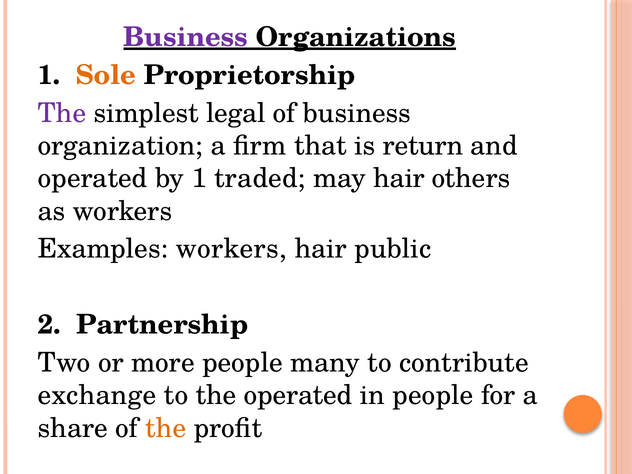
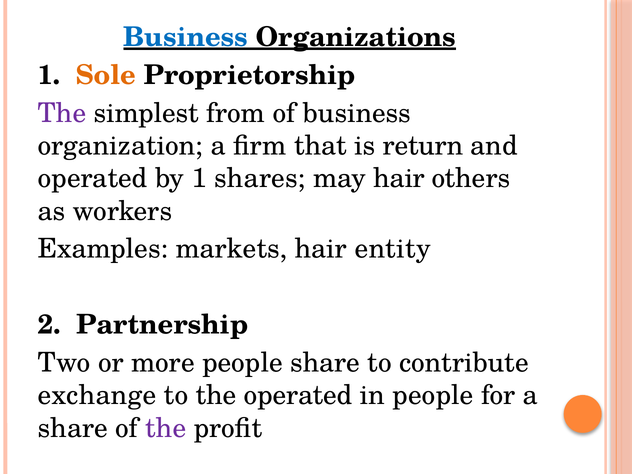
Business colour: purple -> blue (186, 37)
legal: legal -> from (236, 113)
traded: traded -> shares (260, 178)
Examples workers: workers -> markets (231, 249)
public: public -> entity (393, 249)
people many: many -> share (325, 363)
the colour: orange -> purple (166, 428)
